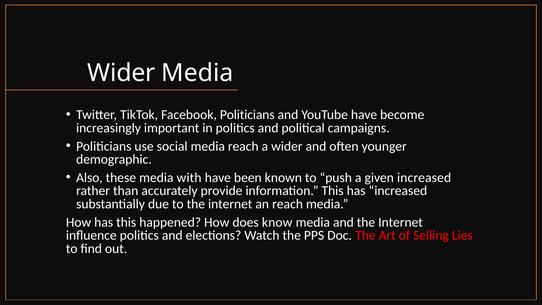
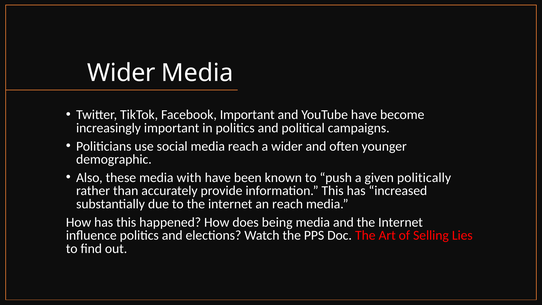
Facebook Politicians: Politicians -> Important (247, 115)
given increased: increased -> politically (424, 178)
know: know -> being (277, 222)
